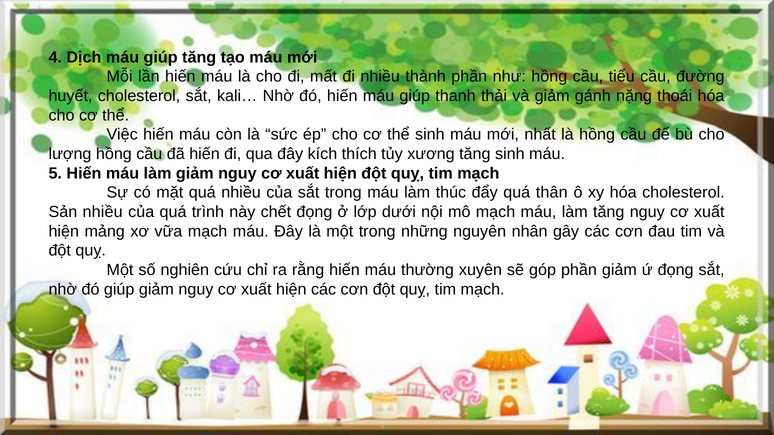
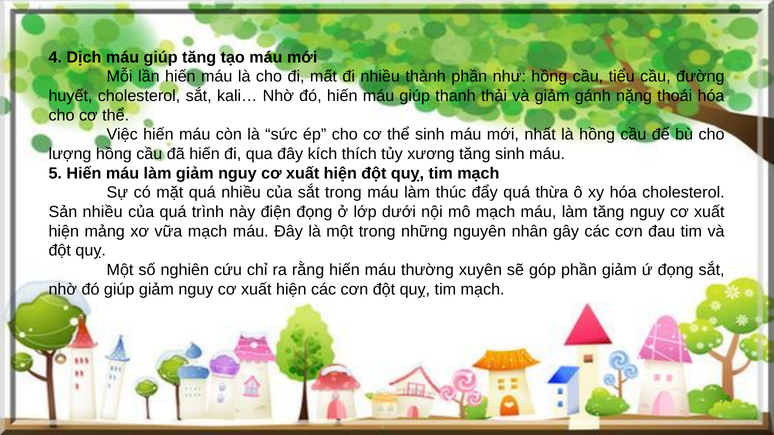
thân: thân -> thừa (552, 193)
chết: chết -> điện (276, 212)
